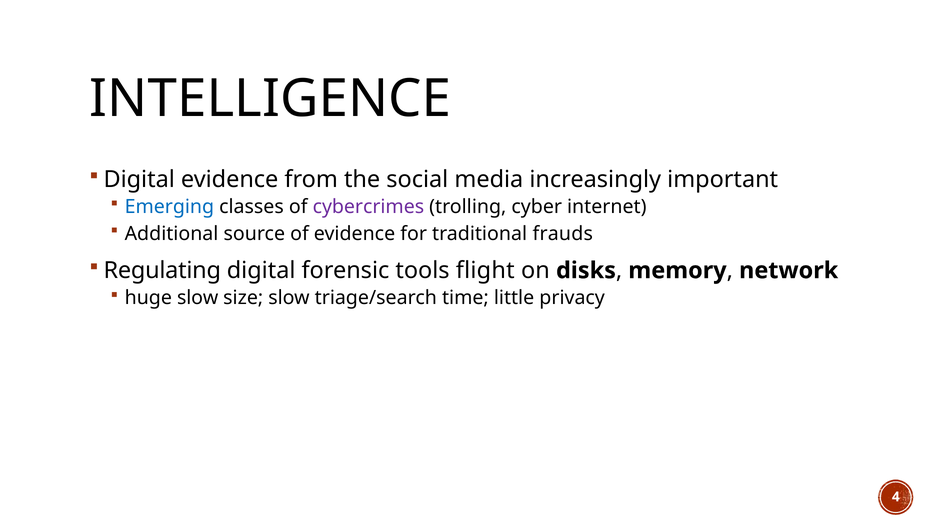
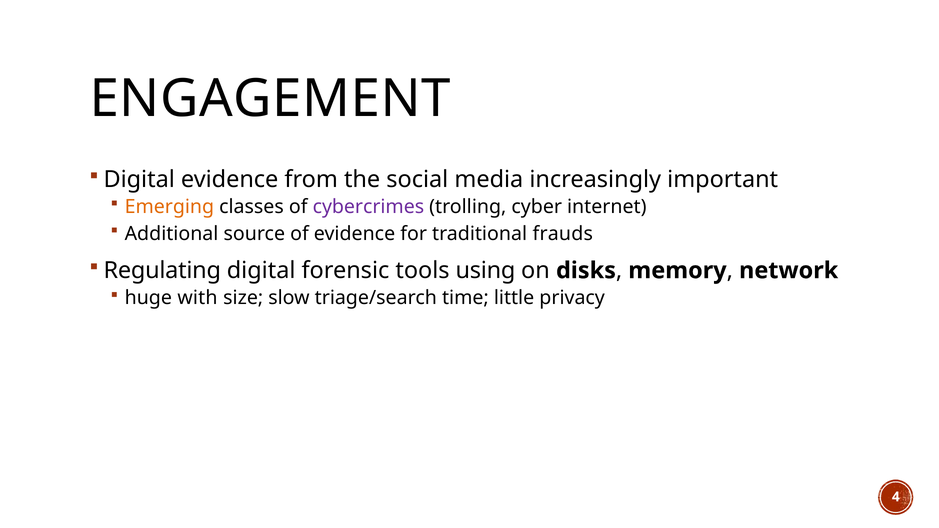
INTELLIGENCE: INTELLIGENCE -> ENGAGEMENT (270, 99)
Emerging colour: blue -> orange (169, 207)
flight: flight -> using (485, 271)
huge slow: slow -> with (197, 298)
